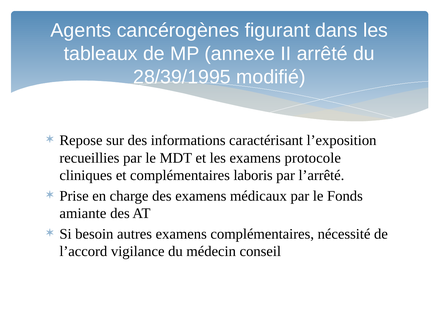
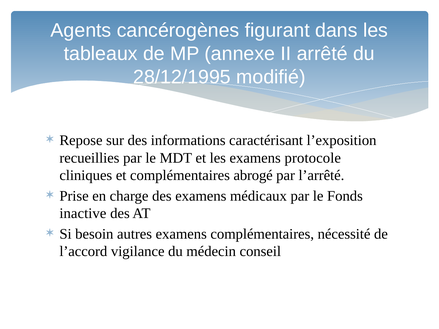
28/39/1995: 28/39/1995 -> 28/12/1995 (182, 77)
laboris: laboris -> abrogé (253, 176)
amiante: amiante -> inactive (83, 214)
